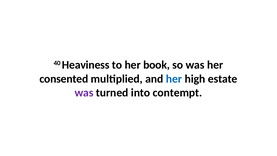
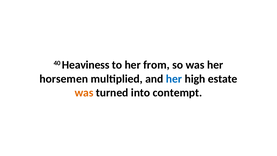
book: book -> from (156, 65)
consented: consented -> horsemen (64, 79)
was colour: purple -> orange (84, 93)
